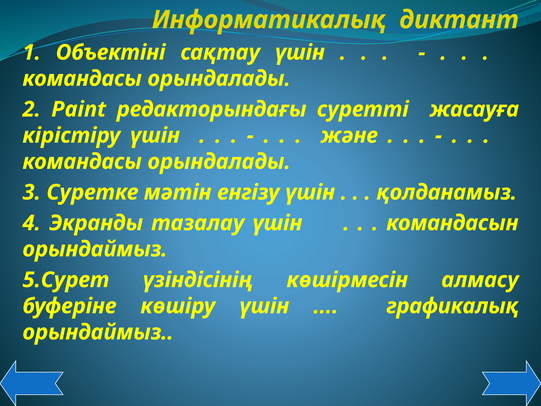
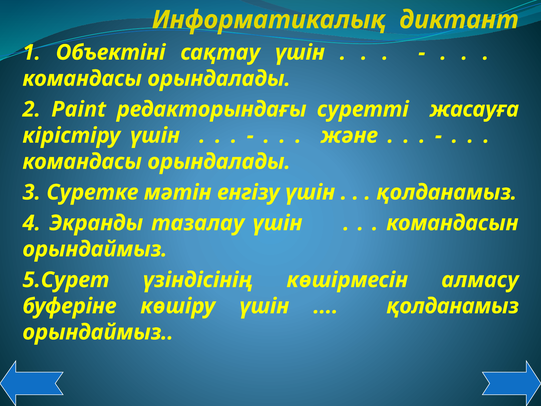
графикалық: графикалық -> қолданамыз (453, 306)
